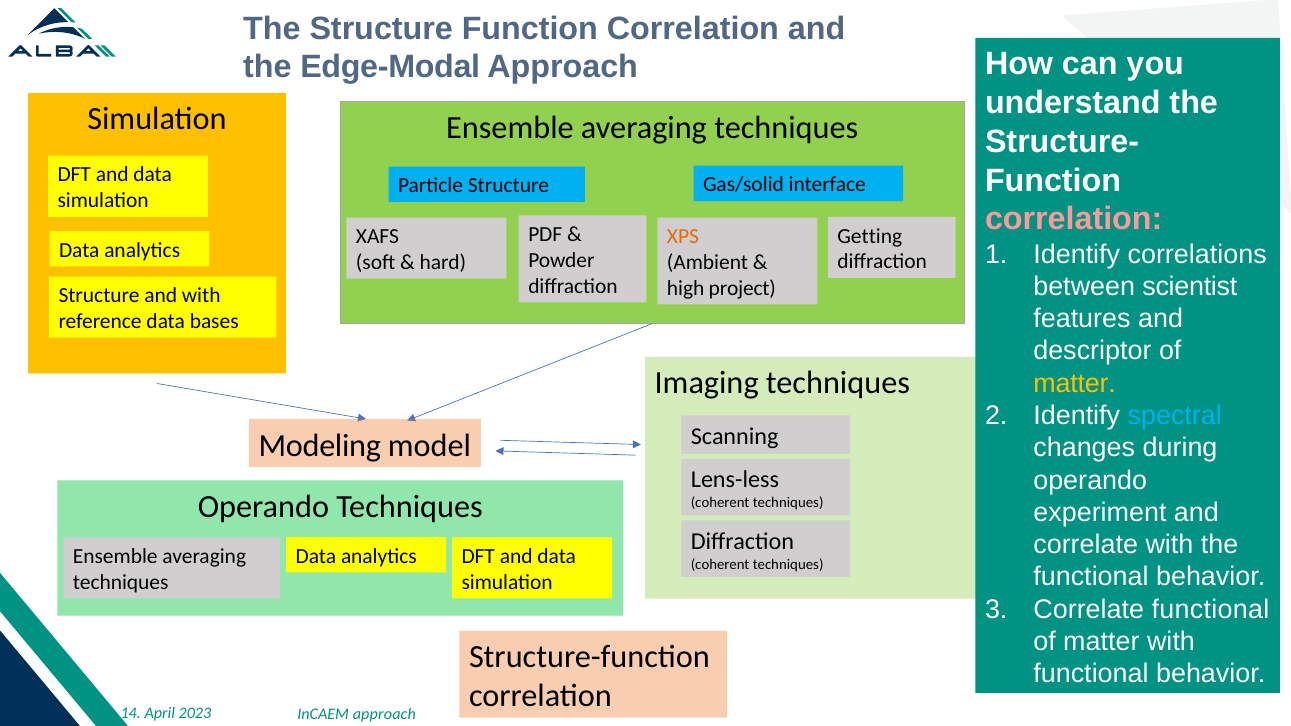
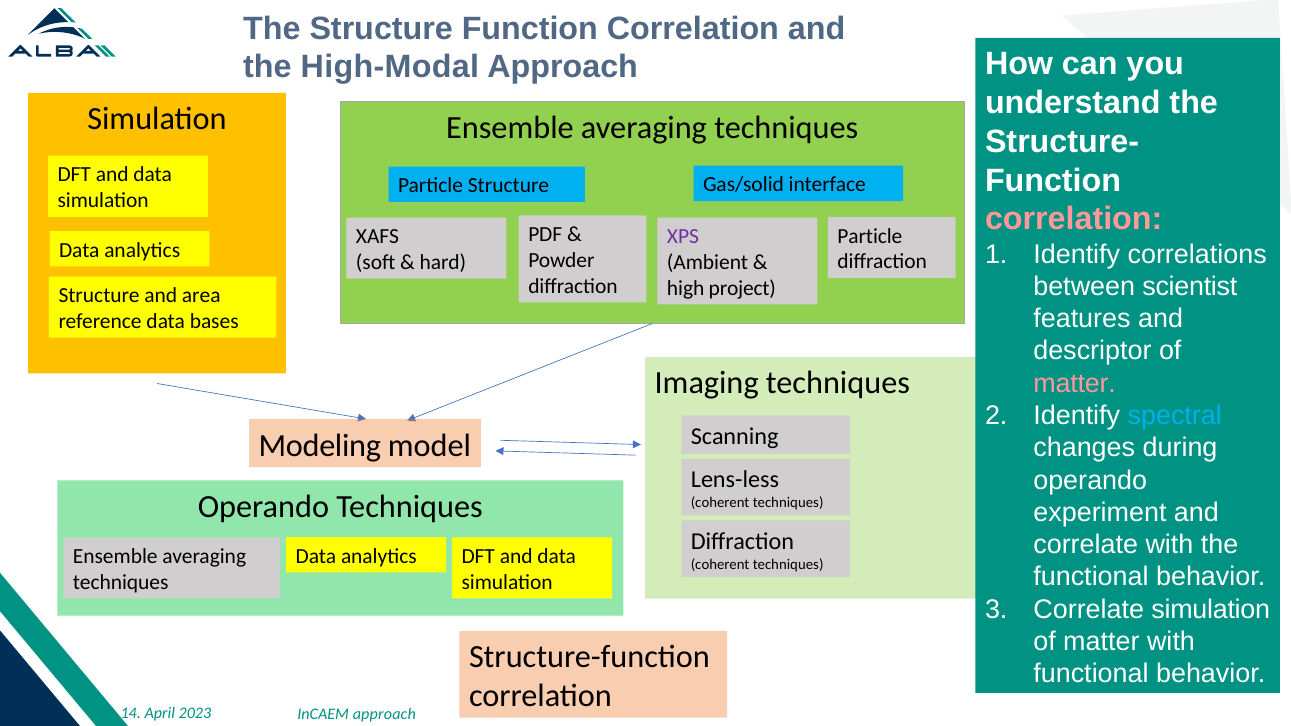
Edge-Modal: Edge-Modal -> High-Modal (390, 67)
Getting: Getting -> Particle (870, 236)
XPS colour: orange -> purple (683, 237)
and with: with -> area (201, 296)
matter colour: yellow -> pink (1075, 383)
Correlate functional: functional -> simulation (1211, 609)
